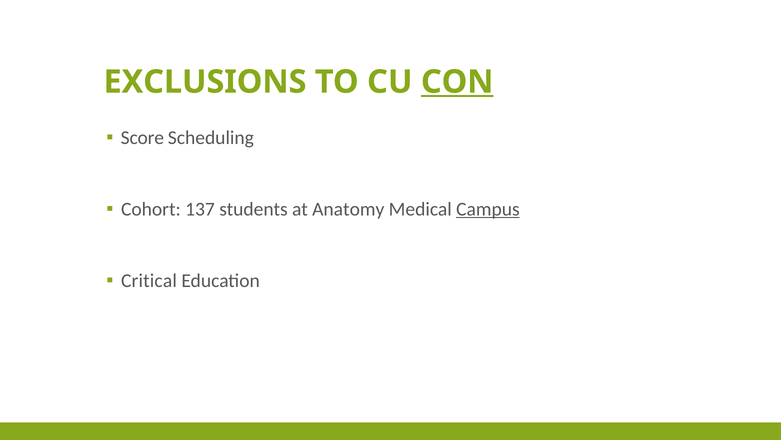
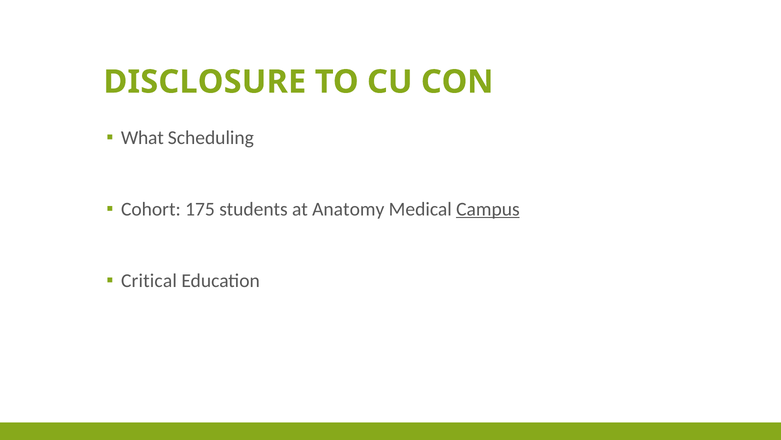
EXCLUSIONS: EXCLUSIONS -> DISCLOSURE (205, 82)
CON underline: present -> none (457, 82)
Score: Score -> What (142, 137)
137: 137 -> 175 (200, 209)
